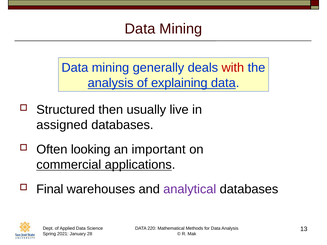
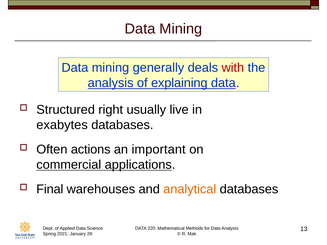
then: then -> right (111, 110)
assigned: assigned -> exabytes (62, 125)
looking: looking -> actions (91, 150)
analytical colour: purple -> orange (190, 189)
